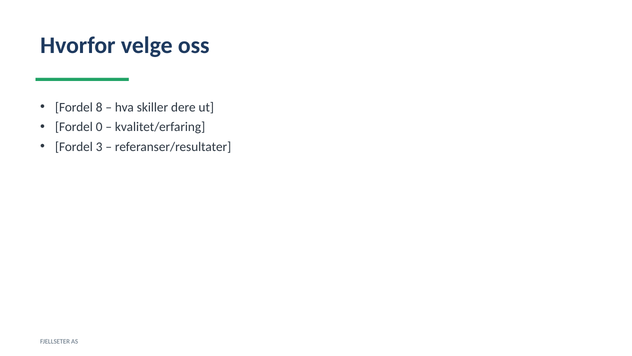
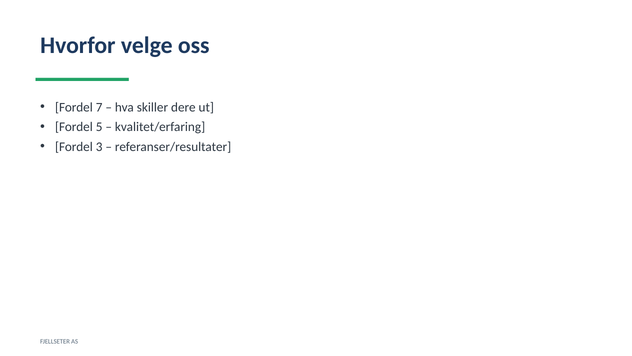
8: 8 -> 7 (99, 107)
0: 0 -> 5 (99, 127)
